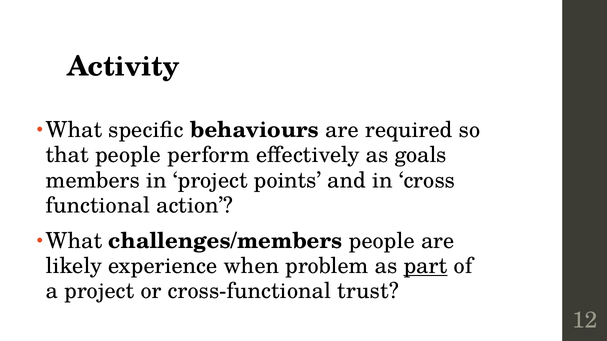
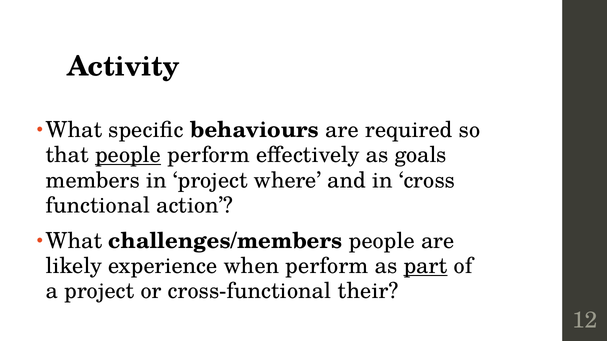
people underline: none -> present (128, 155)
points: points -> where (288, 180)
when problem: problem -> perform (327, 266)
trust: trust -> their (368, 292)
